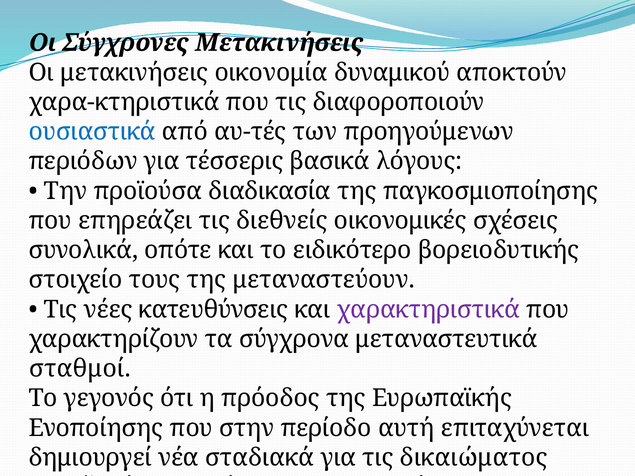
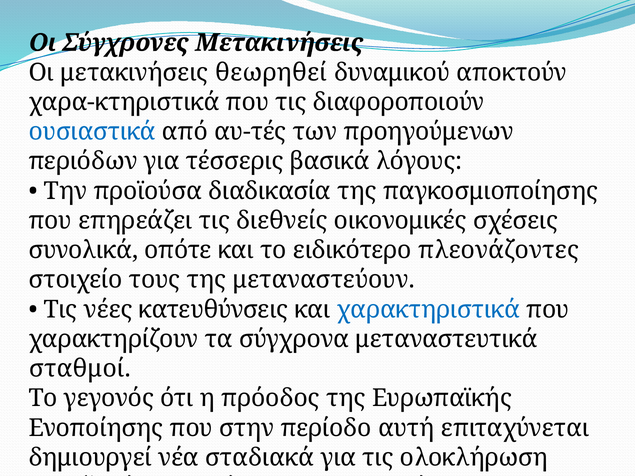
οικονομία: οικονομία -> θεωρηθεί (271, 72)
βορειοδυτικής: βορειοδυτικής -> πλεονάζοντες (499, 250)
χαρακτηριστικά colour: purple -> blue (428, 310)
δικαιώματος: δικαιώματος -> ολοκλήρωση (474, 458)
